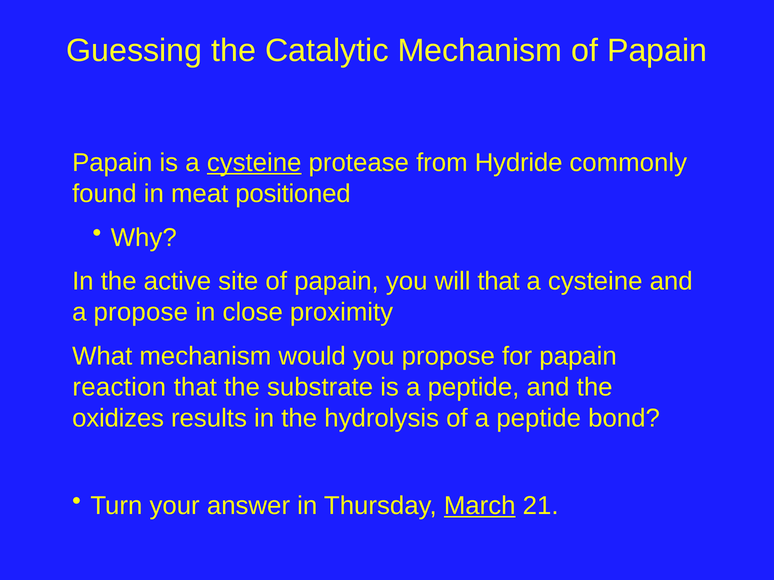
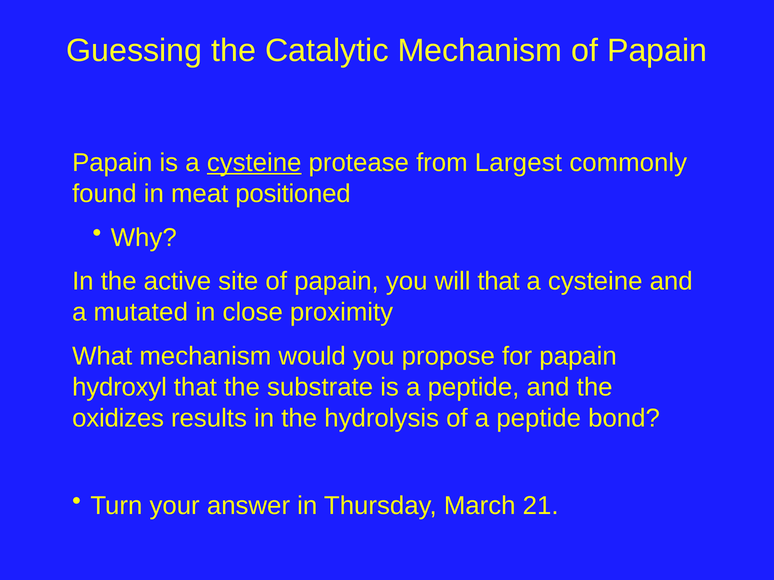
Hydride: Hydride -> Largest (518, 163)
a propose: propose -> mutated (141, 313)
reaction: reaction -> hydroxyl (120, 387)
March underline: present -> none (480, 506)
